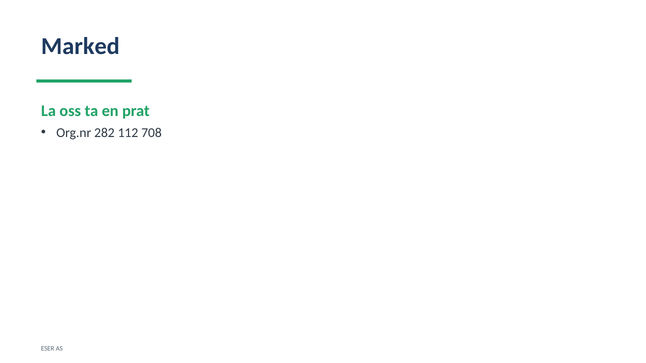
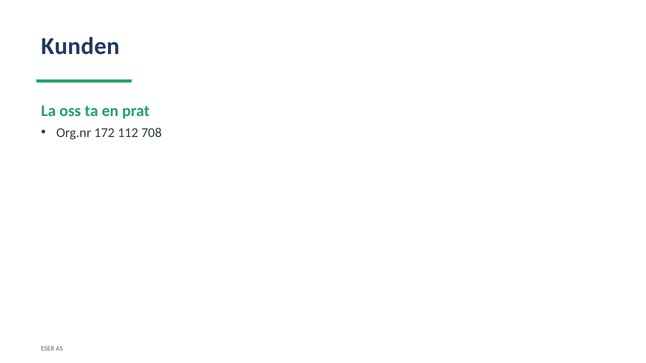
Marked: Marked -> Kunden (80, 46)
282: 282 -> 172 (104, 133)
